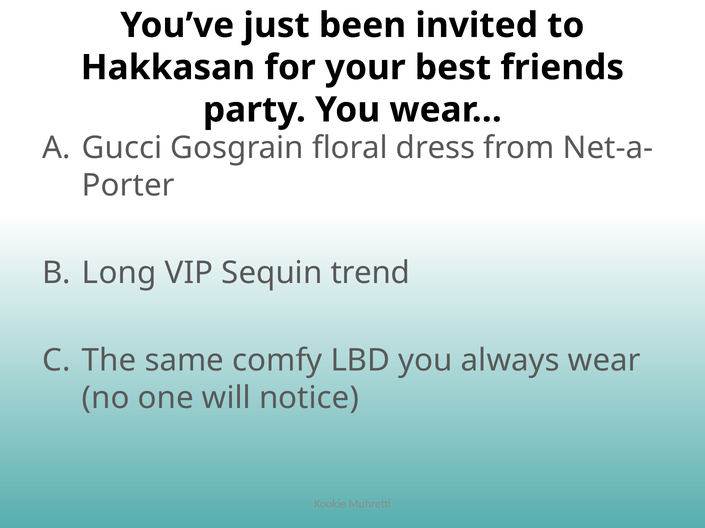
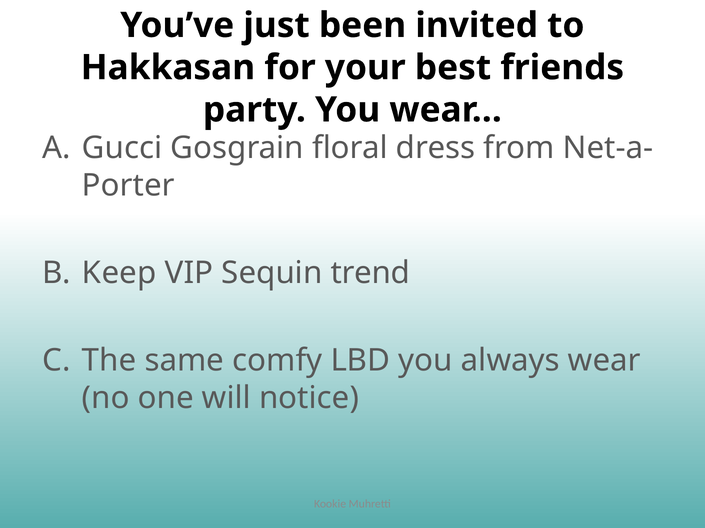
Long: Long -> Keep (119, 273)
